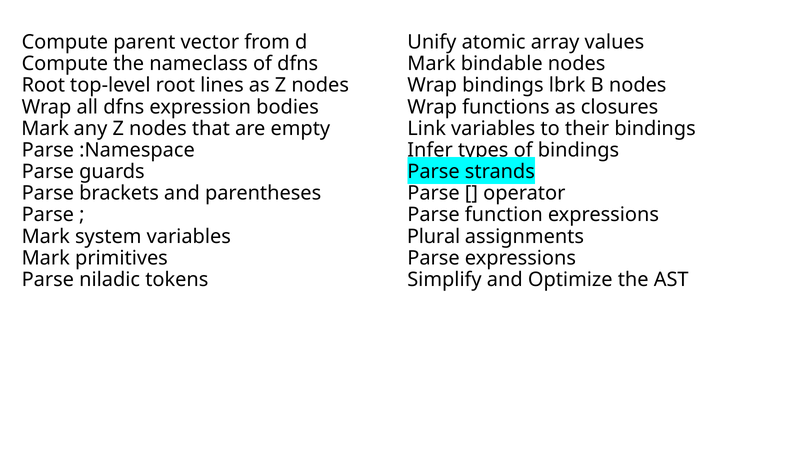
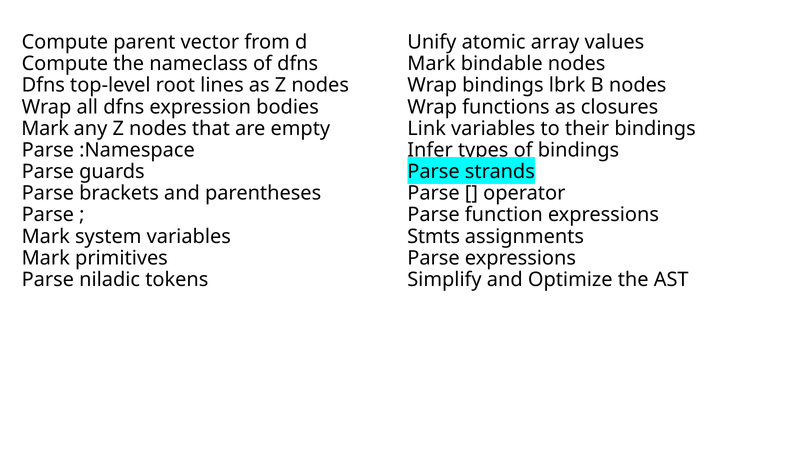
Root: Root -> Dfns (43, 85)
Plural: Plural -> Stmts (434, 236)
